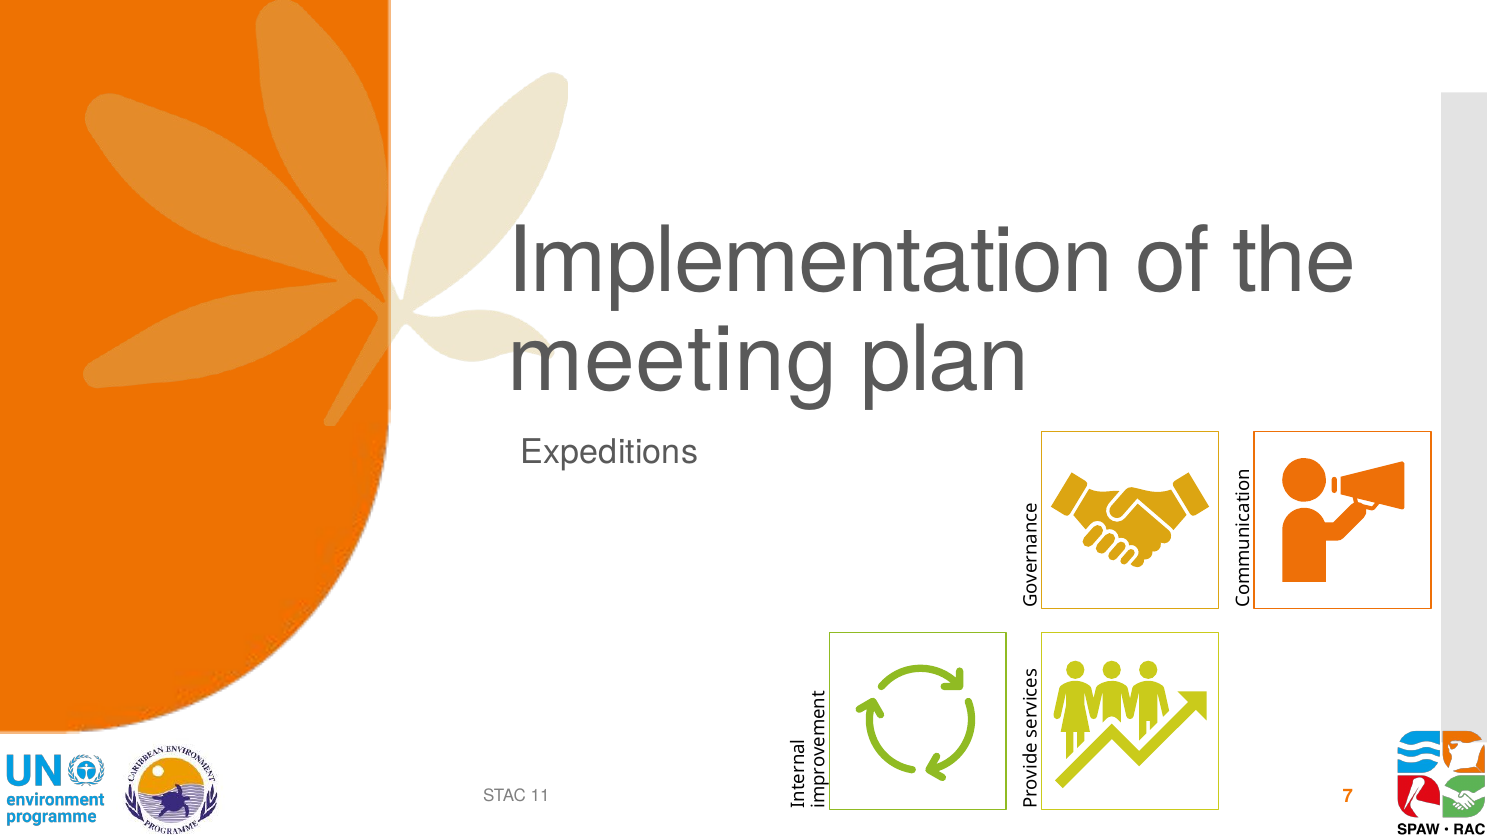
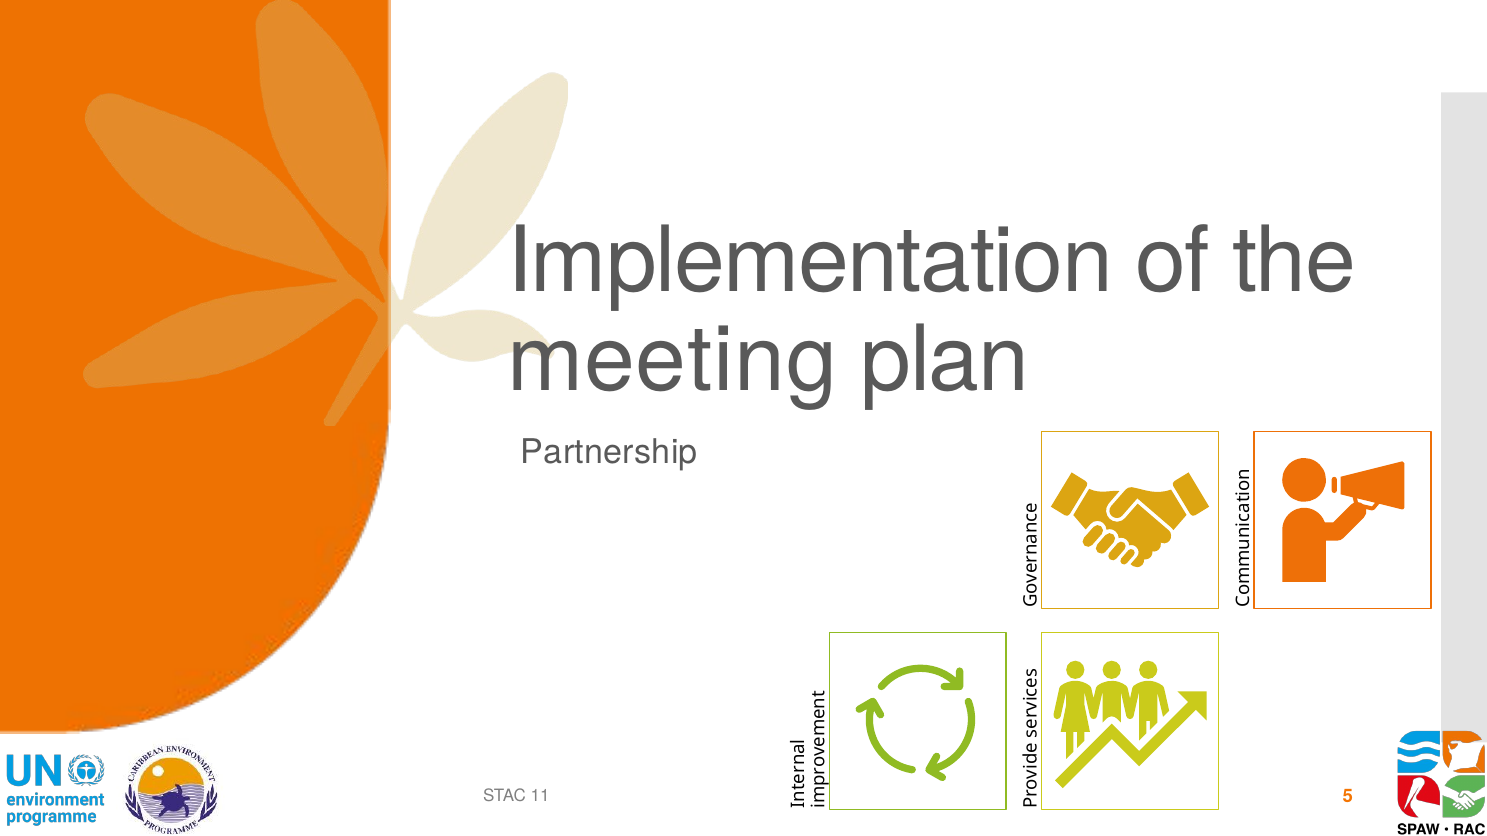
Expeditions: Expeditions -> Partnership (609, 452)
7: 7 -> 5 (1348, 797)
